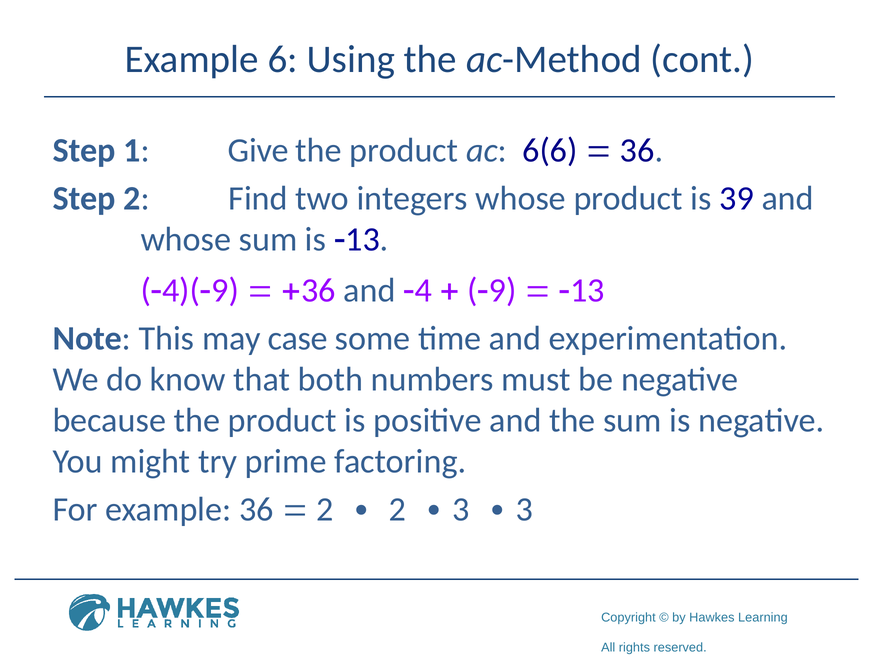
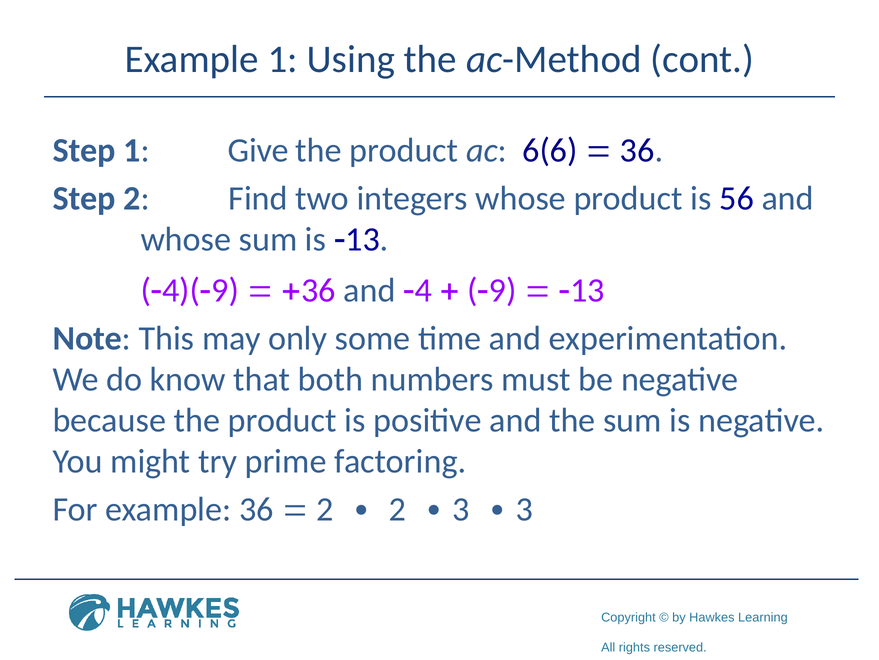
Example 6: 6 -> 1 (283, 59)
39: 39 -> 56 (737, 198)
case: case -> only (298, 338)
